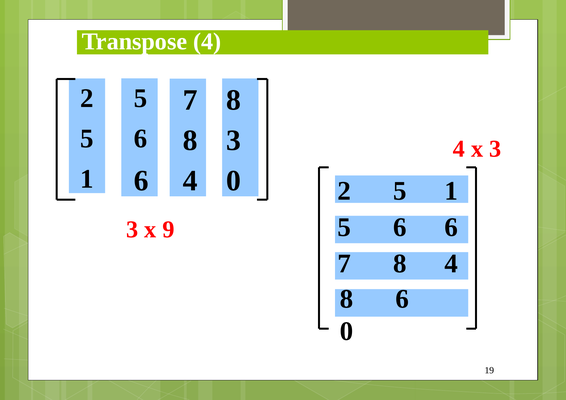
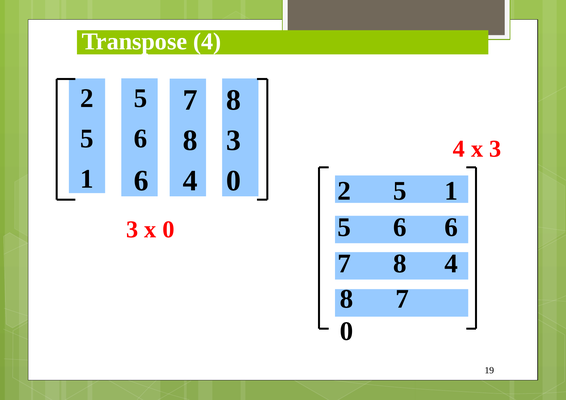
x 9: 9 -> 0 (169, 230)
8 6: 6 -> 7 (402, 299)
